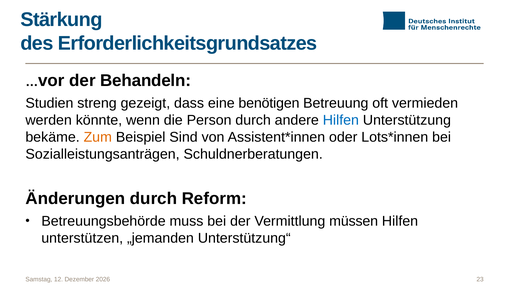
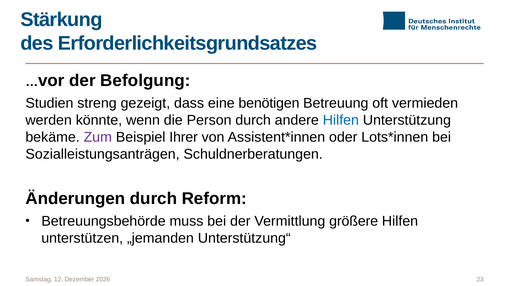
Behandeln: Behandeln -> Befolgung (145, 81)
Zum colour: orange -> purple (98, 137)
Sind: Sind -> Ihrer (184, 137)
müssen: müssen -> größere (354, 221)
